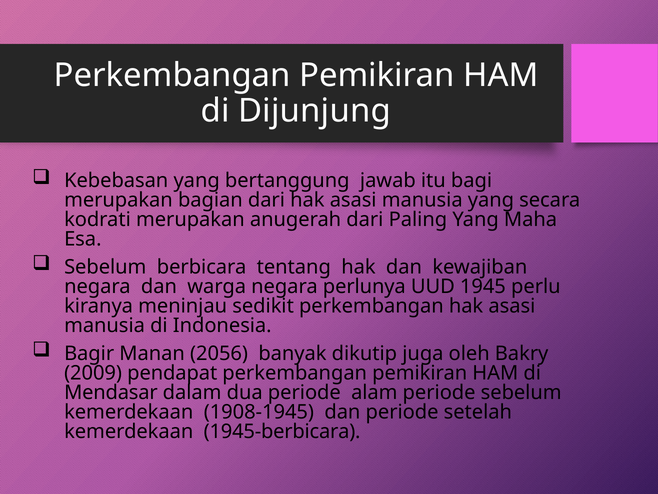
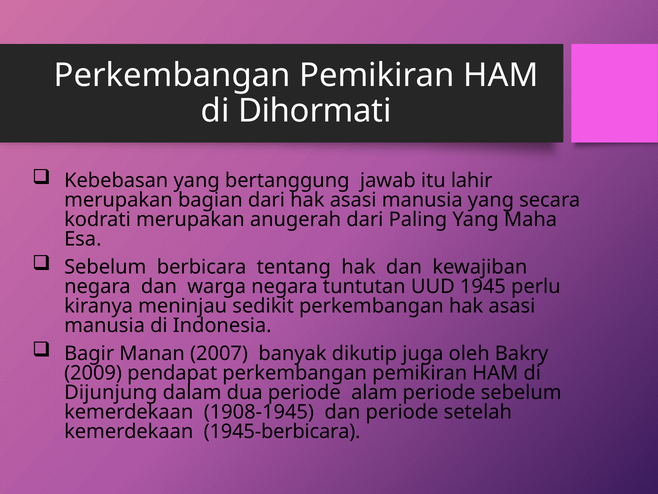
Dijunjung: Dijunjung -> Dihormati (315, 111)
bagi: bagi -> lahir (472, 180)
perlunya: perlunya -> tuntutan (364, 286)
2056: 2056 -> 2007 (219, 353)
Mendasar: Mendasar -> Dijunjung (111, 392)
